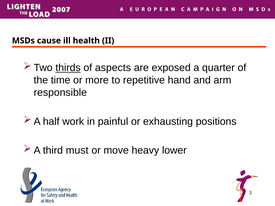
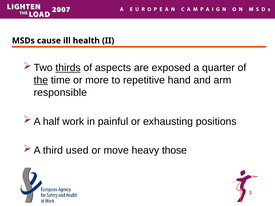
the underline: none -> present (41, 80)
must: must -> used (77, 150)
lower: lower -> those (174, 150)
